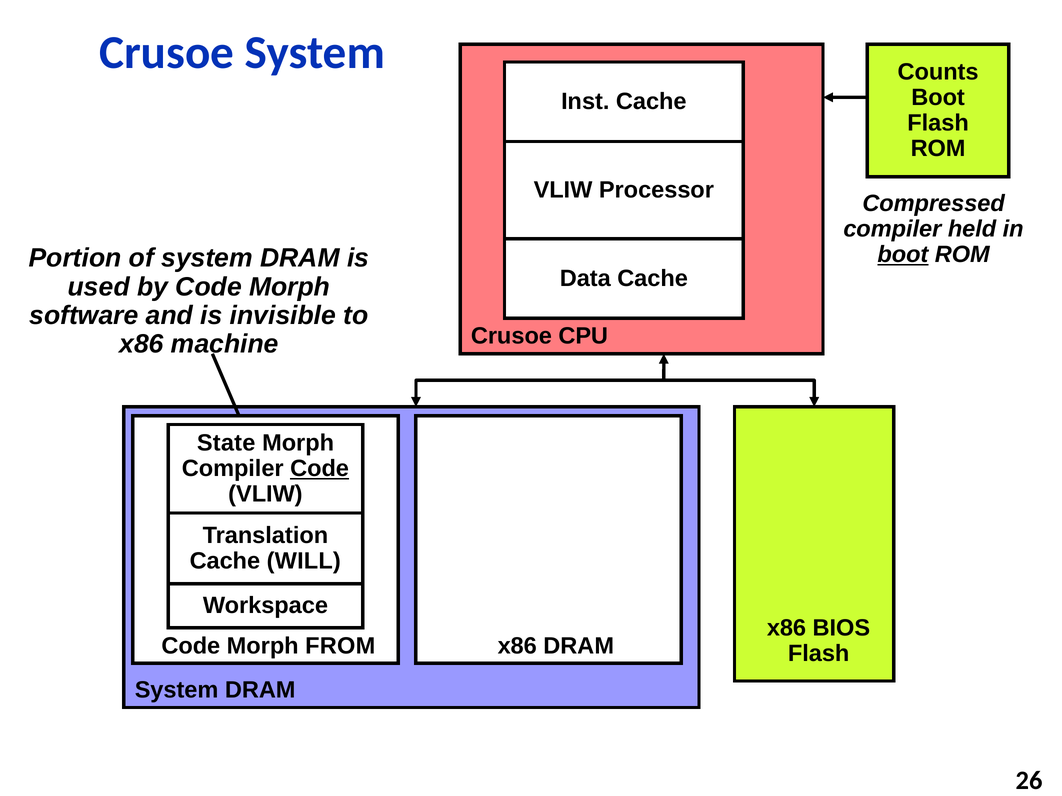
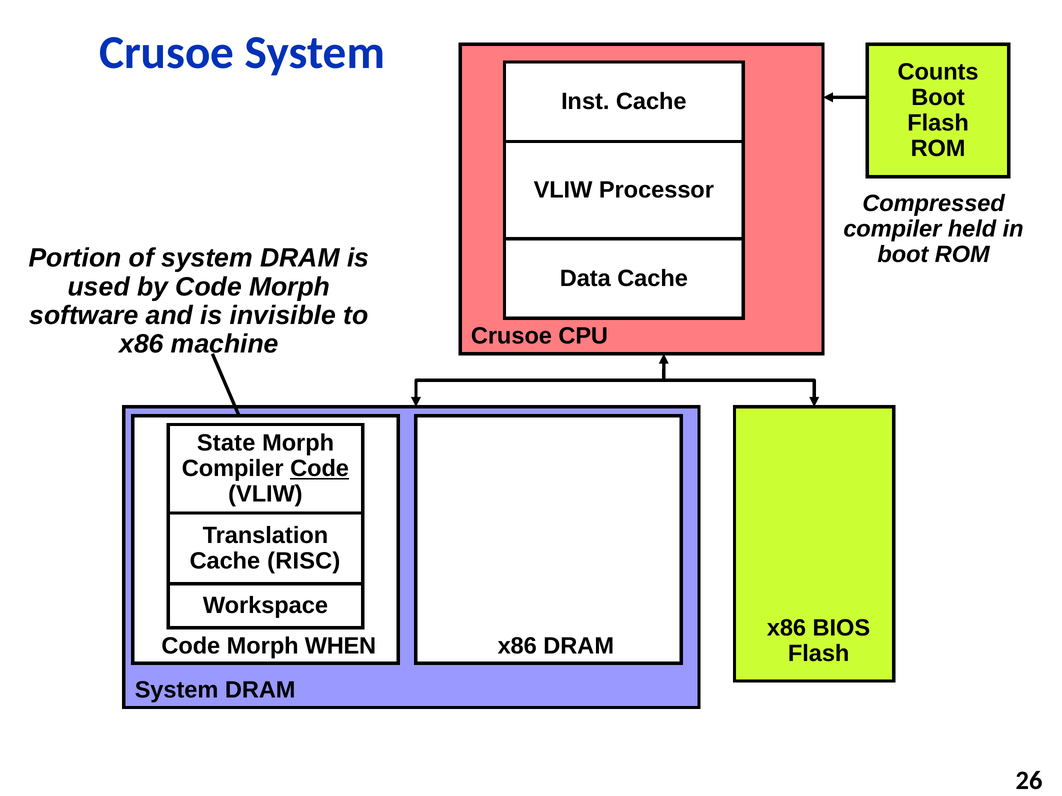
boot underline: present -> none (903, 255)
WILL: WILL -> RISC (304, 561)
FROM: FROM -> WHEN (340, 646)
